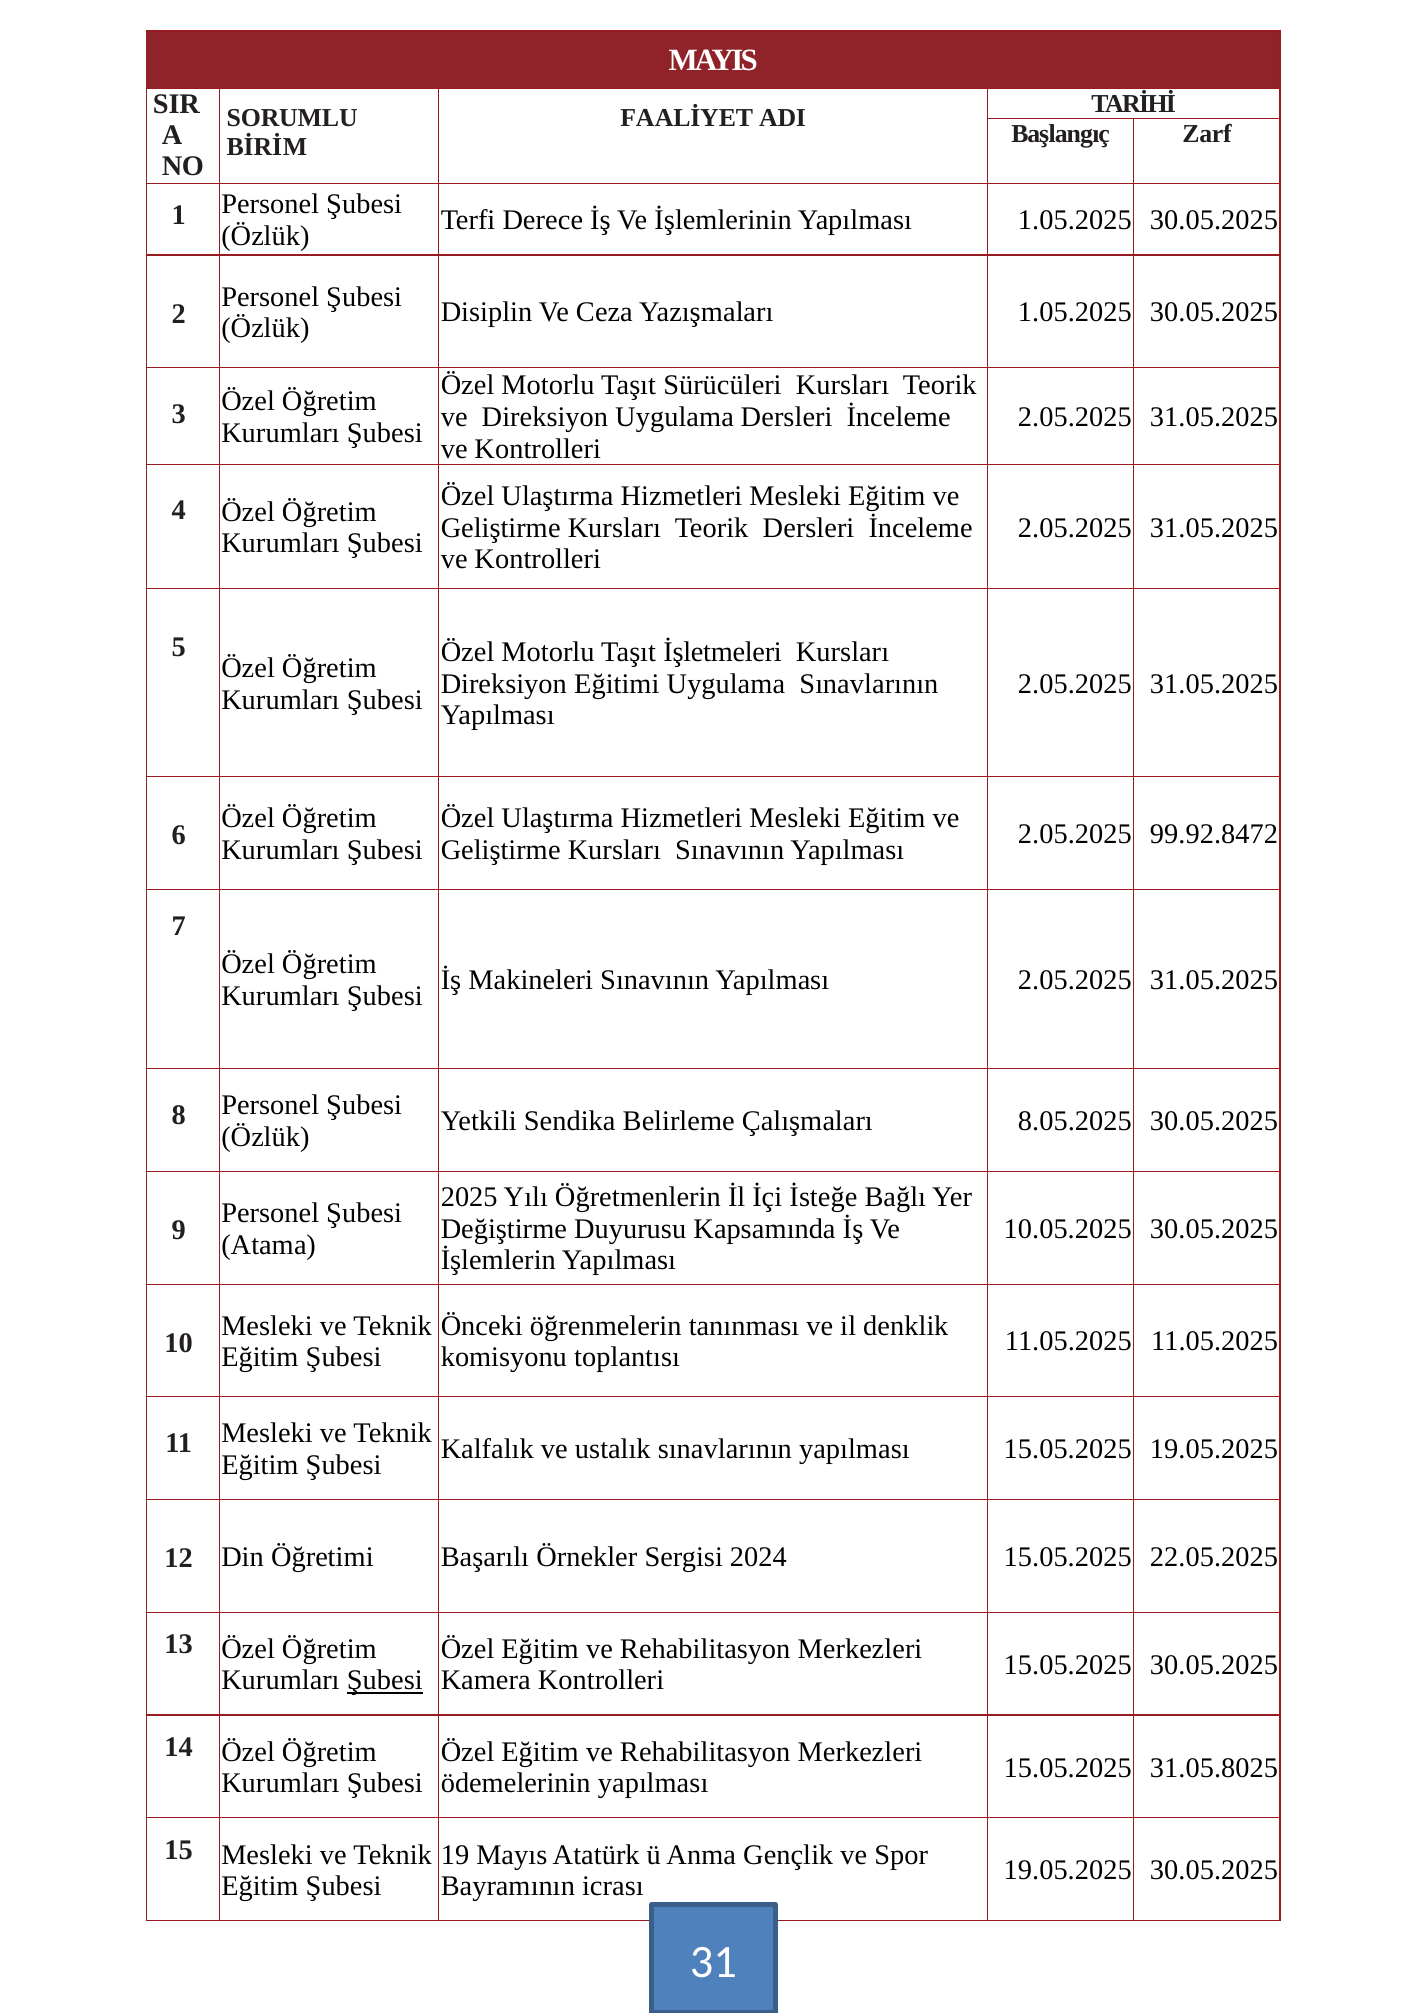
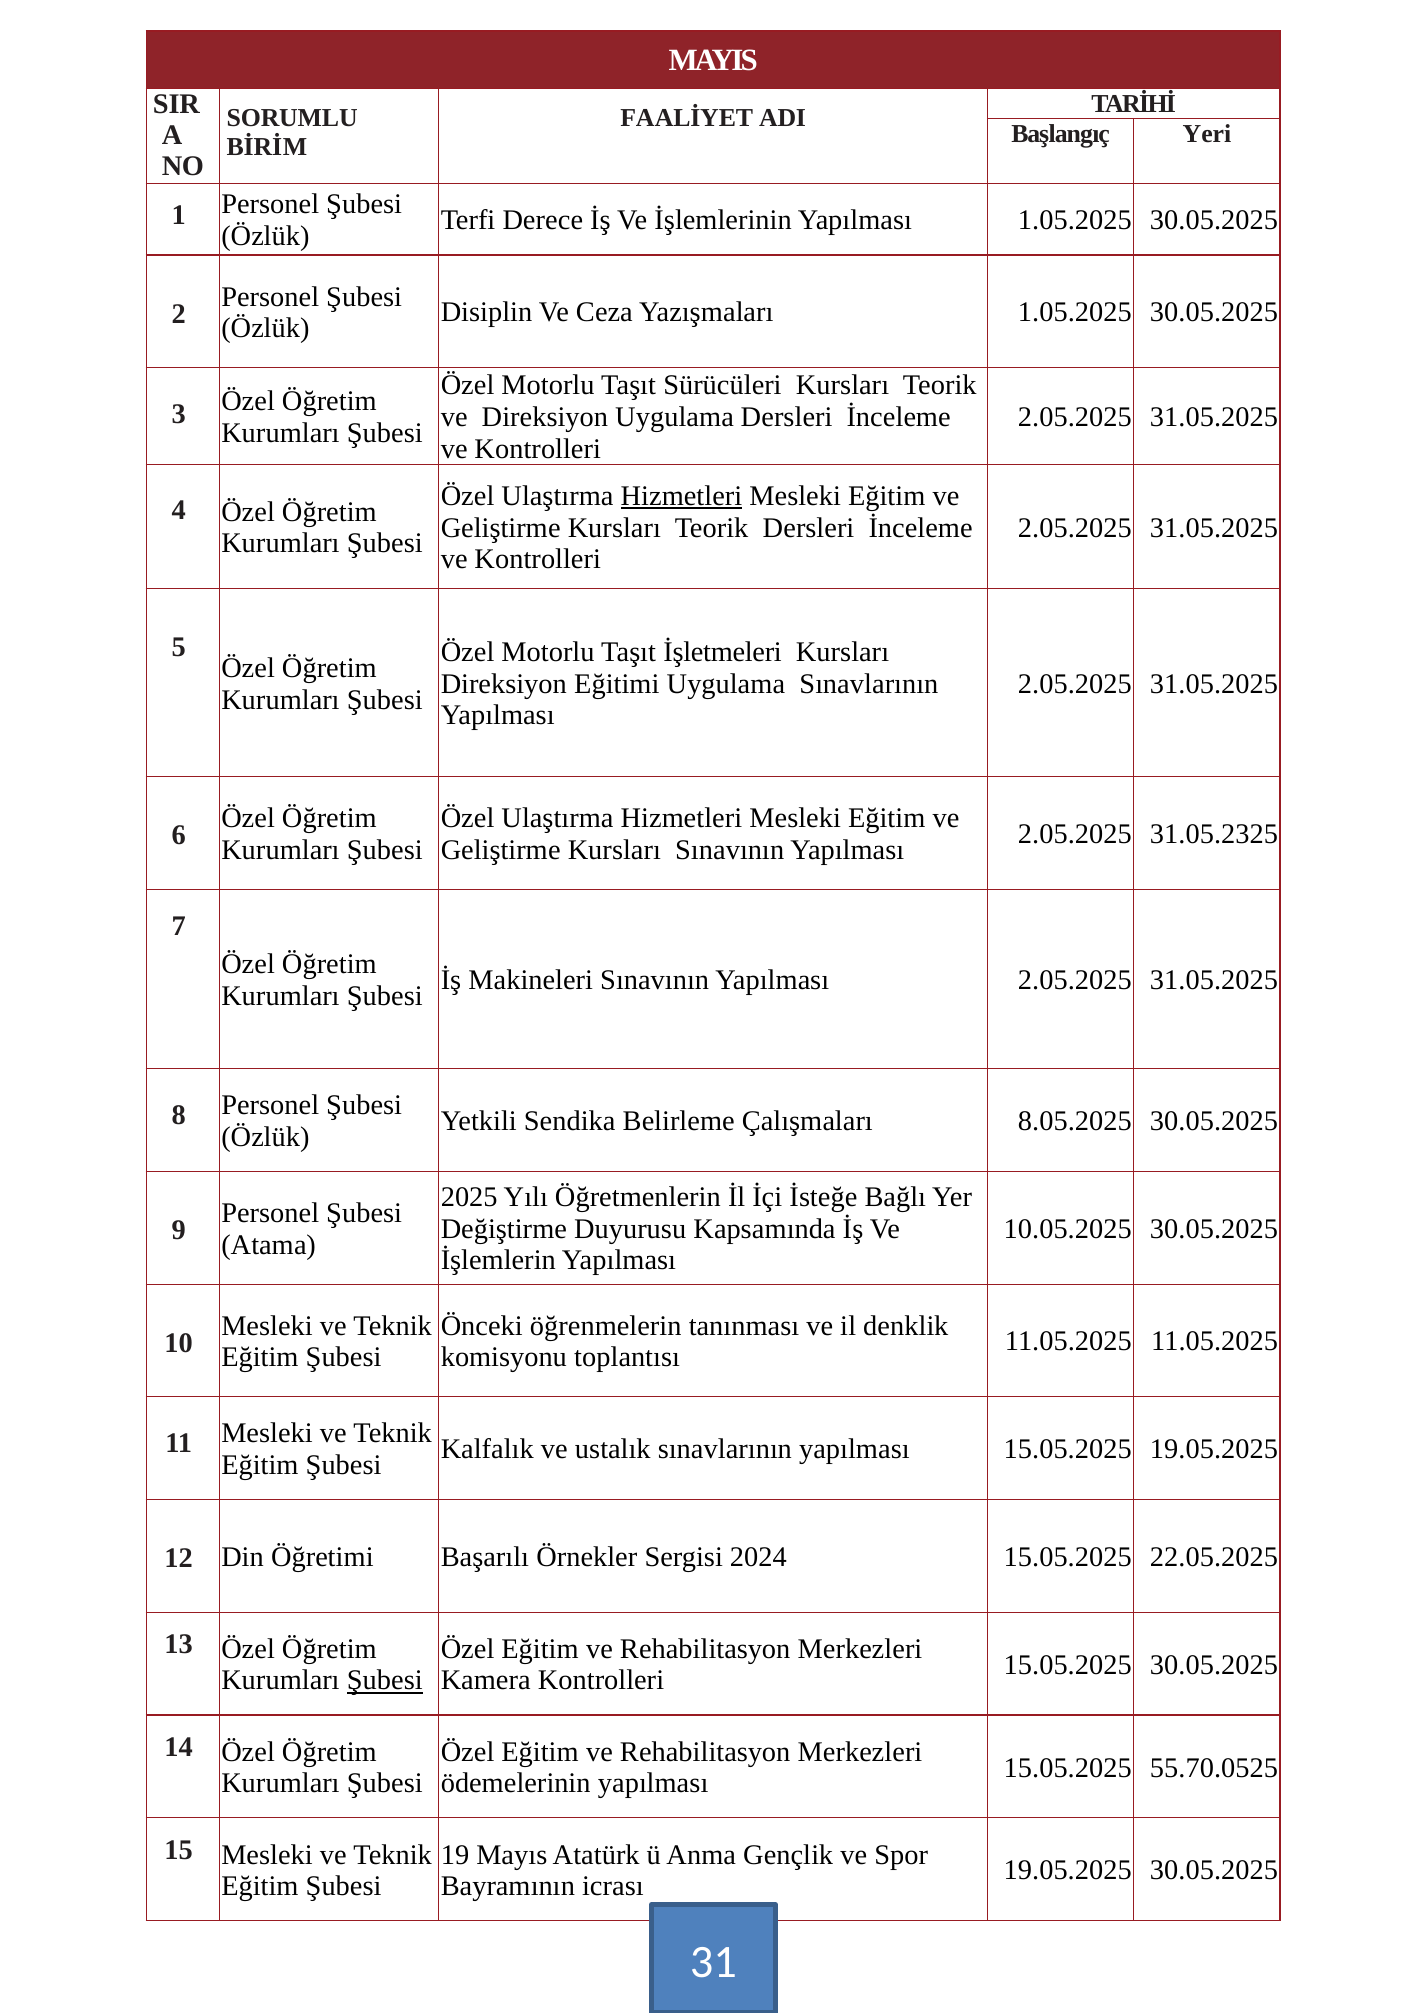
Zarf: Zarf -> Yeri (1207, 134)
Hizmetleri underline: none -> present (681, 496)
99.92.8472: 99.92.8472 -> 31.05.2325 (1214, 834)
31.05.8025: 31.05.8025 -> 55.70.0525 (1214, 1767)
